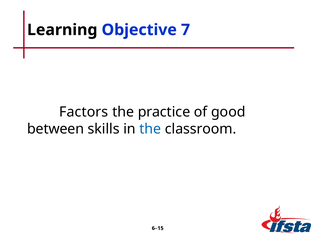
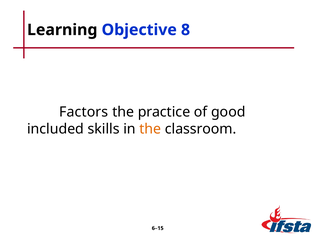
7: 7 -> 8 (186, 30)
between: between -> included (55, 129)
the colour: blue -> orange (150, 129)
